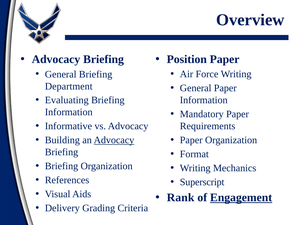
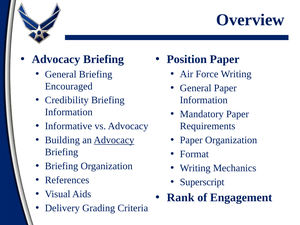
Department: Department -> Encouraged (69, 86)
Evaluating: Evaluating -> Credibility (67, 100)
Engagement underline: present -> none (241, 198)
